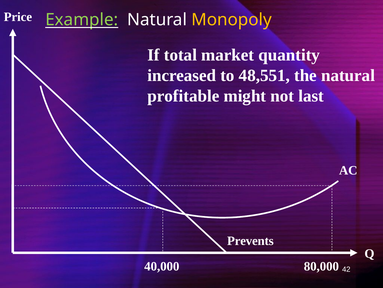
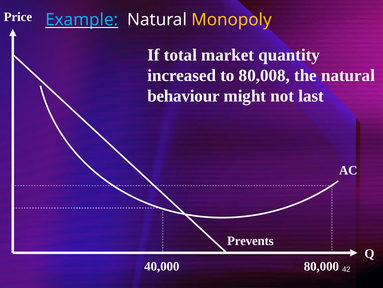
Example colour: light green -> light blue (82, 20)
48,551: 48,551 -> 80,008 (264, 75)
profitable: profitable -> behaviour (183, 96)
